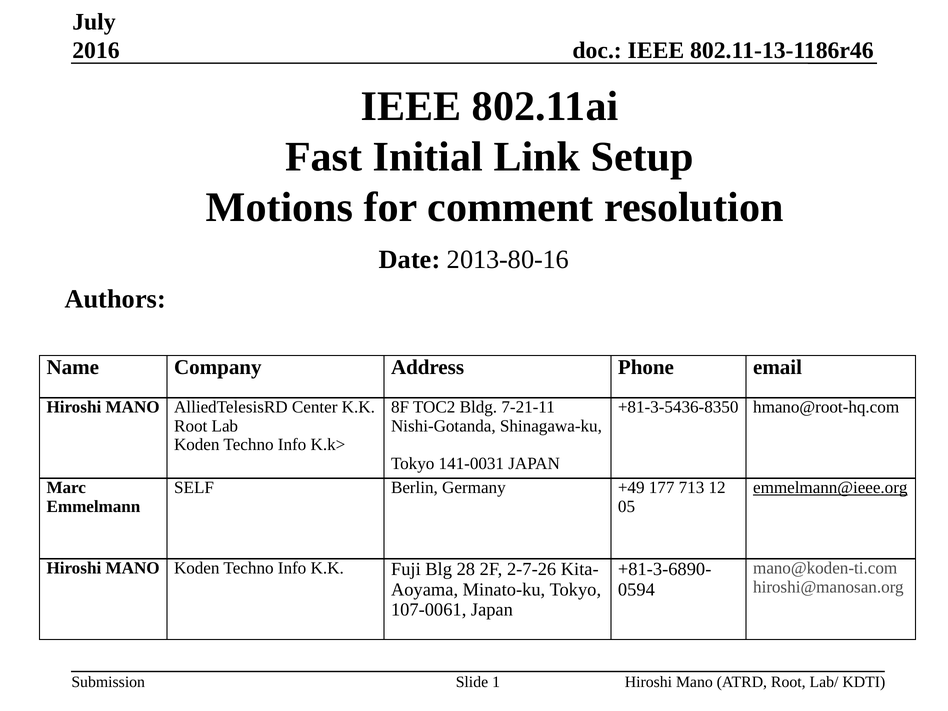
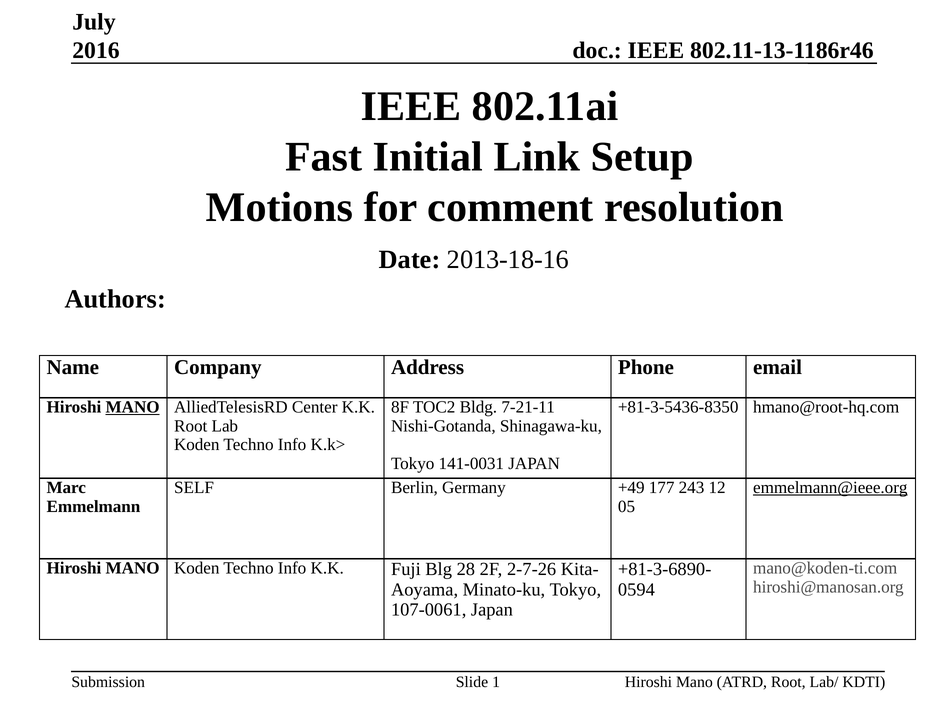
2013-80-16: 2013-80-16 -> 2013-18-16 (508, 259)
MANO underline: none -> present (133, 407)
713: 713 -> 243 (692, 488)
